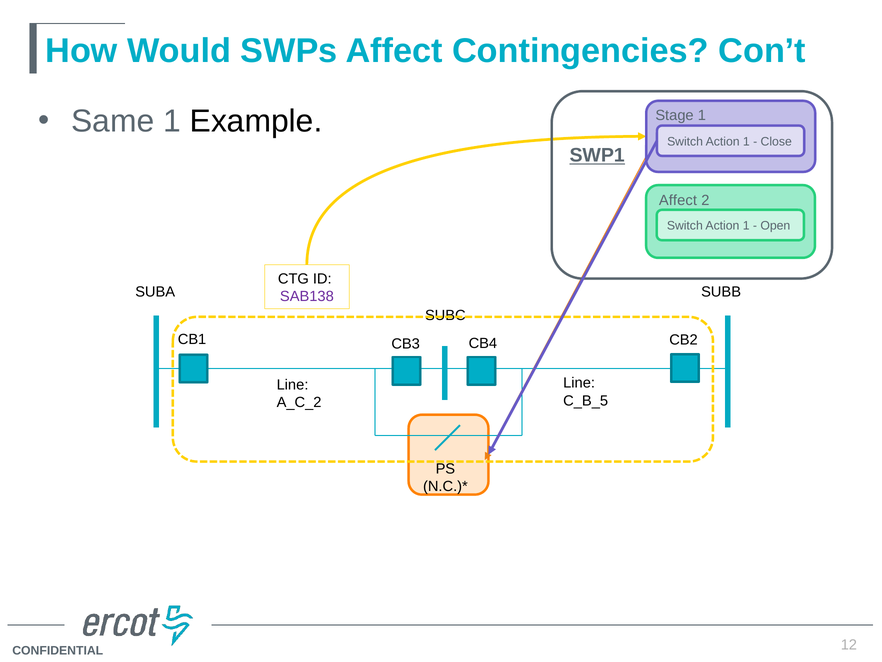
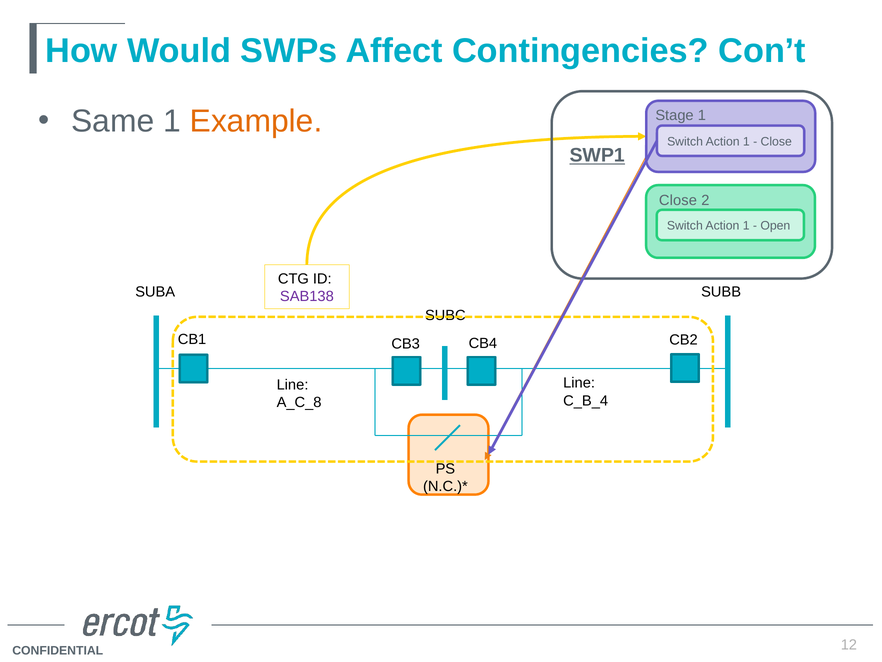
Example colour: black -> orange (256, 121)
Affect: Affect -> Close (678, 200)
C_B_5: C_B_5 -> C_B_4 (586, 400)
A_C_2: A_C_2 -> A_C_8 (299, 402)
